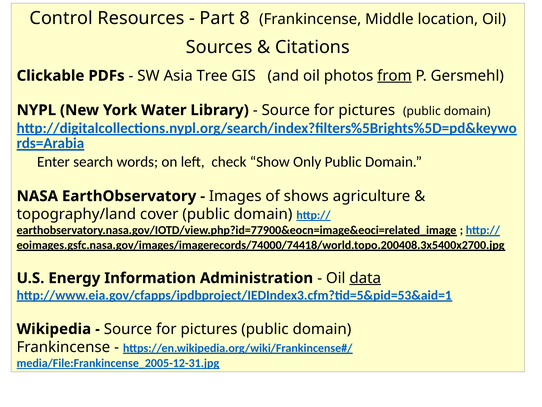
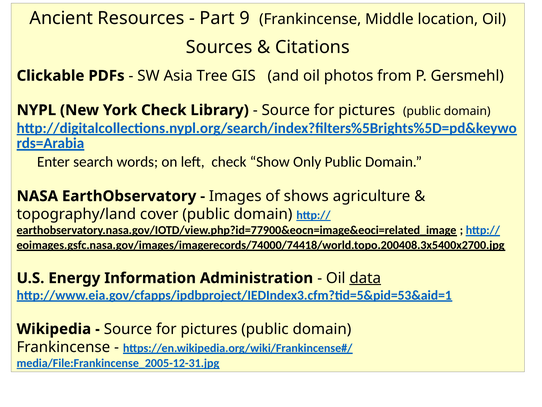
Control: Control -> Ancient (61, 18)
8: 8 -> 9 (245, 18)
from underline: present -> none (394, 76)
York Water: Water -> Check (164, 110)
